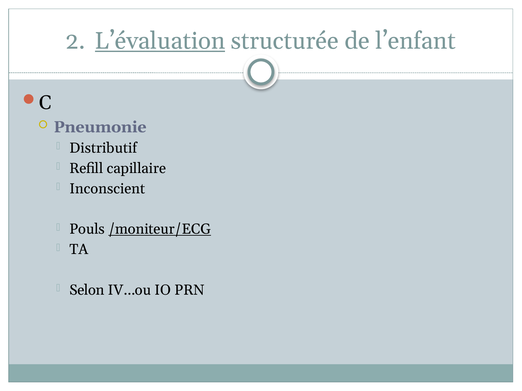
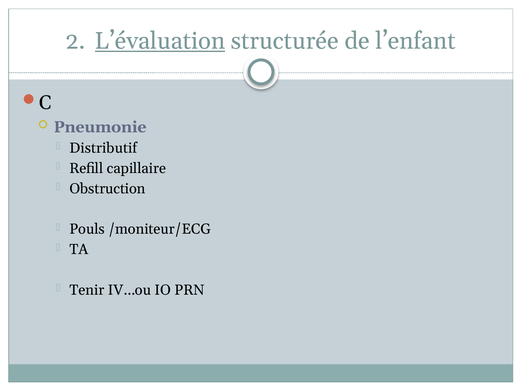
Inconscient: Inconscient -> Obstruction (107, 189)
/moniteur/ECG underline: present -> none (160, 229)
Selon: Selon -> Tenir (87, 290)
